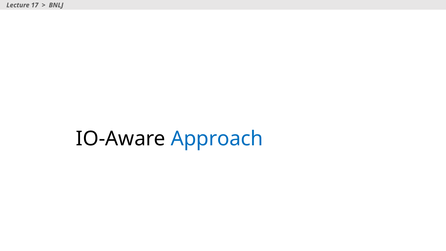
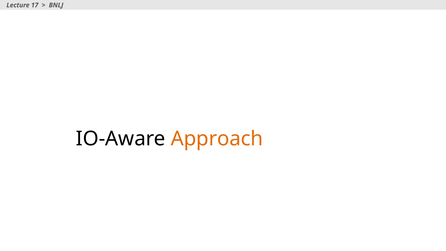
Approach colour: blue -> orange (217, 139)
